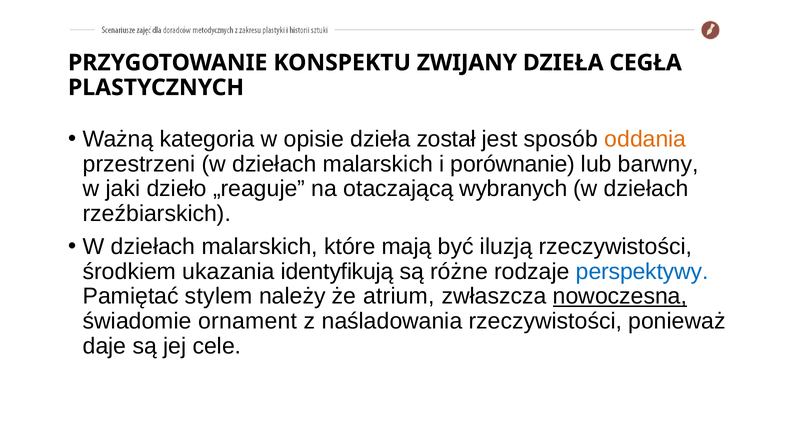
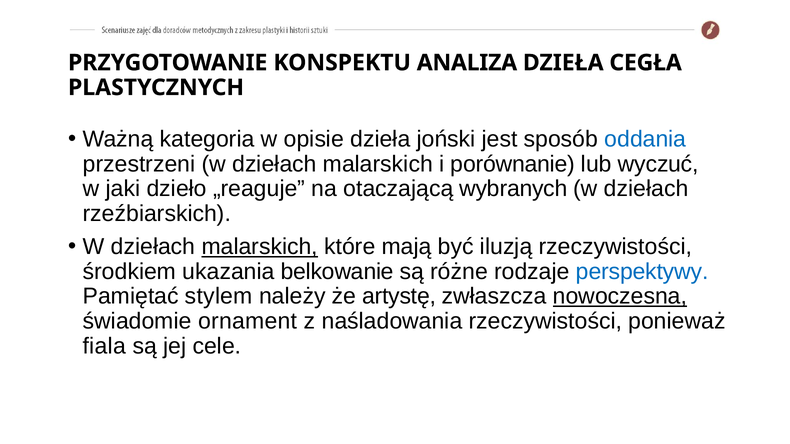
ZWIJANY: ZWIJANY -> ANALIZA (467, 63)
został: został -> joński (446, 139)
oddania colour: orange -> blue (645, 139)
barwny: barwny -> wyczuć (658, 164)
malarskich underline: none -> present (260, 247)
identyfikują: identyfikują -> belkowanie (337, 272)
atrium: atrium -> artystę (399, 297)
daje: daje -> fiala (104, 346)
